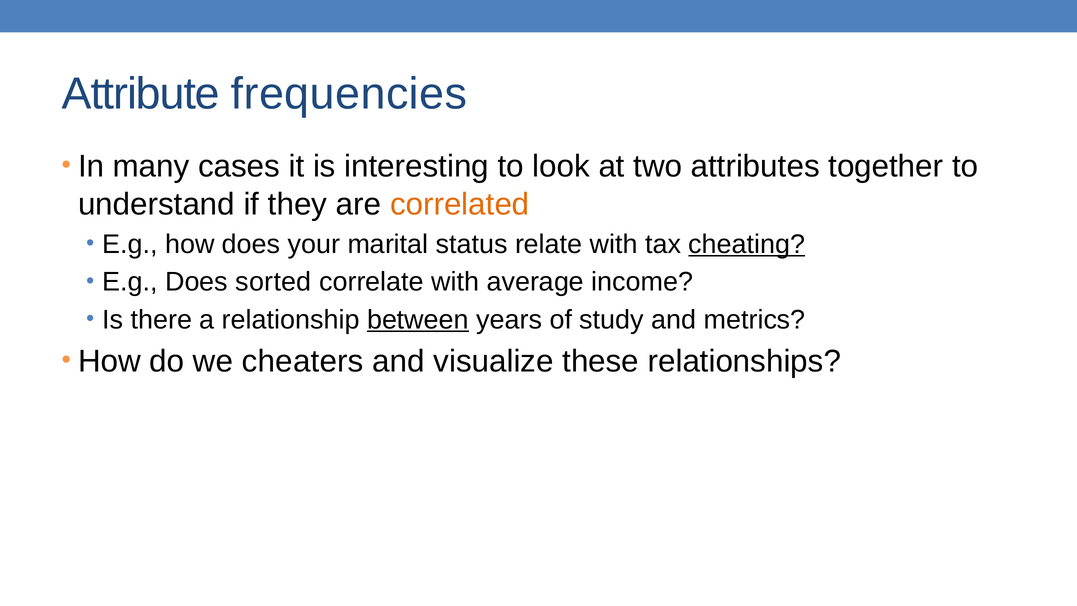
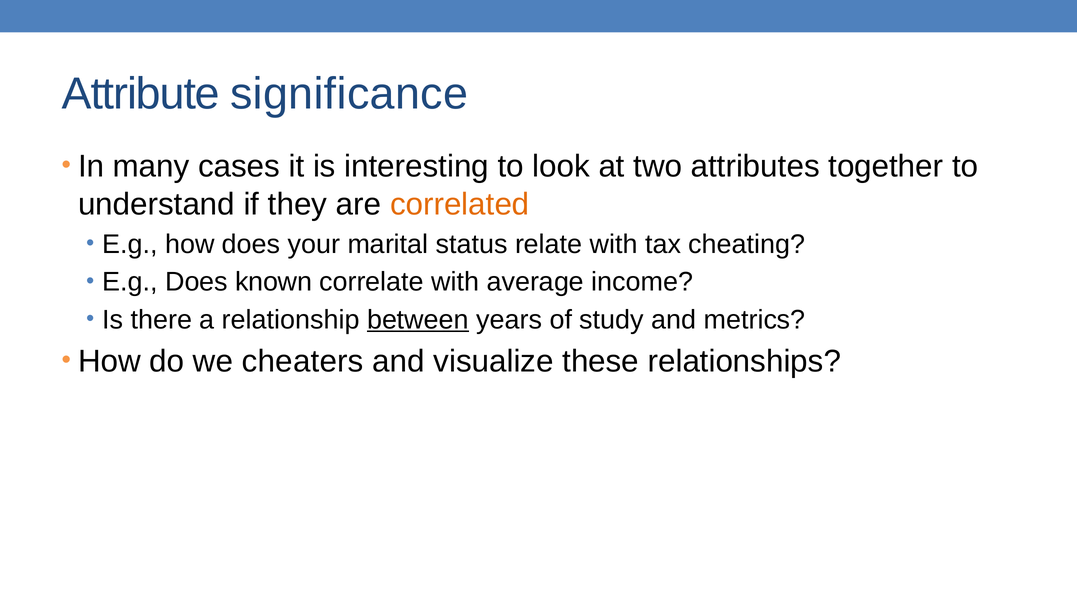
frequencies: frequencies -> significance (349, 94)
cheating underline: present -> none (747, 244)
sorted: sorted -> known (274, 282)
